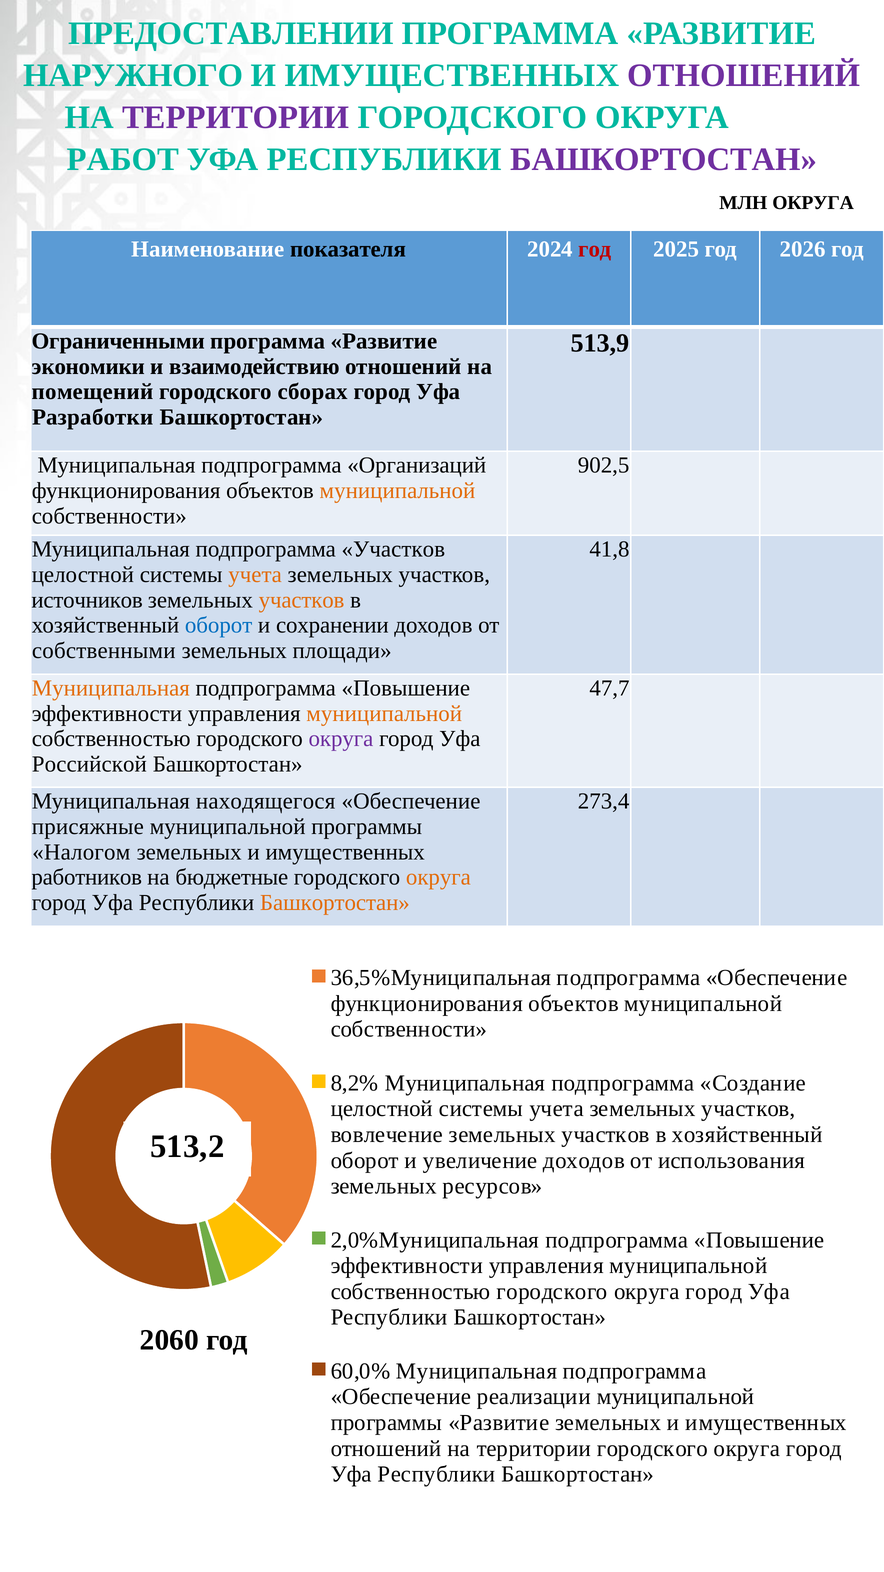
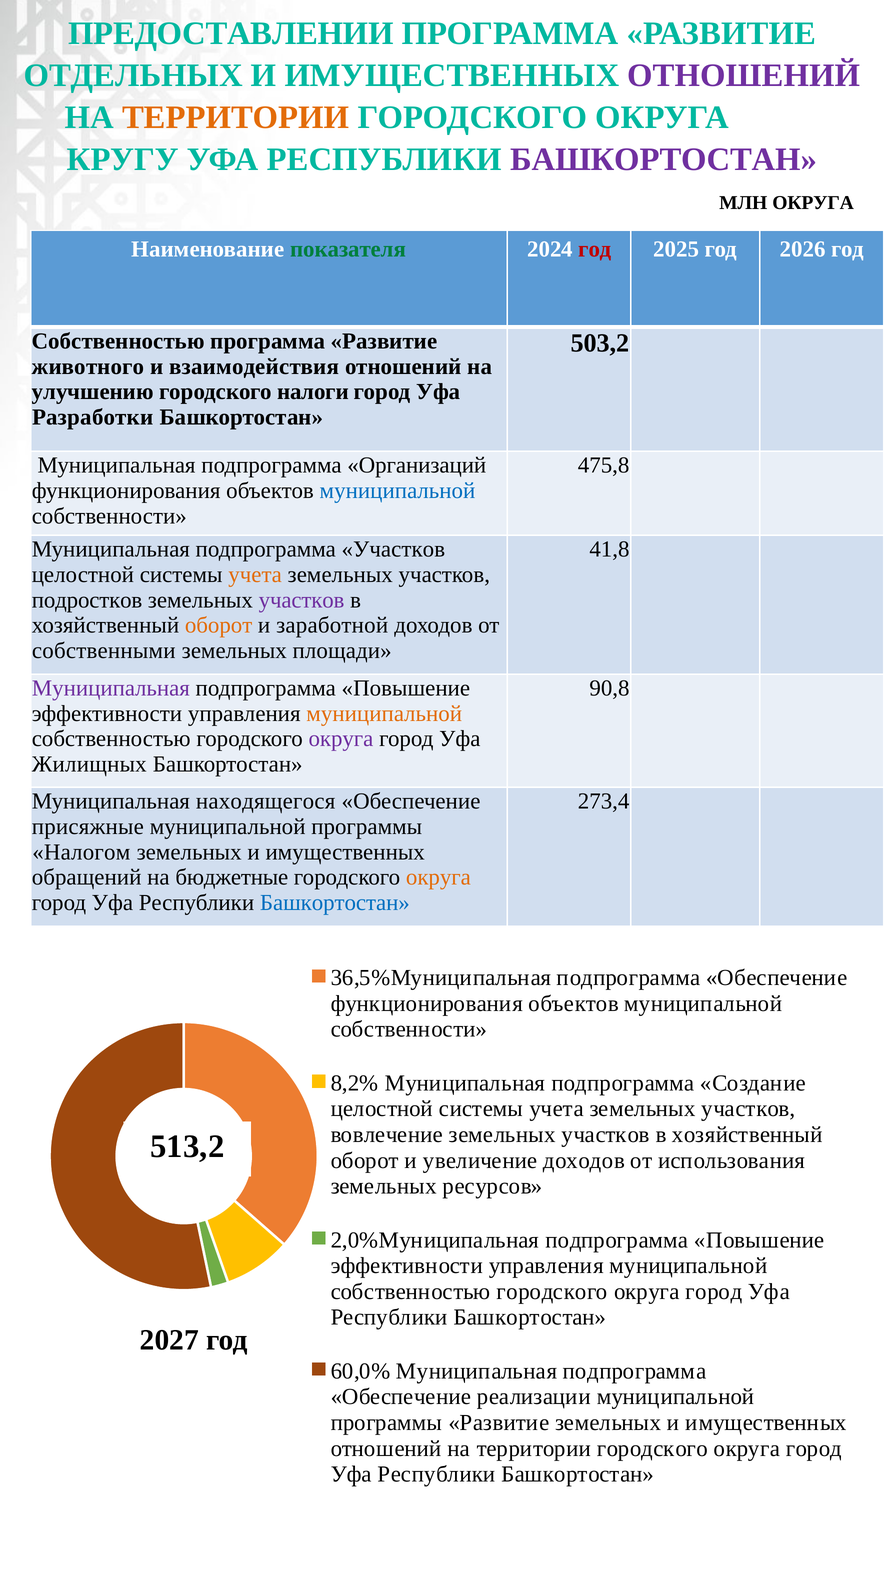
НАРУЖНОГО: НАРУЖНОГО -> ОТДЕЛЬНЫХ (133, 75)
ТЕРРИТОРИИ colour: purple -> orange (236, 117)
РАБОТ: РАБОТ -> КРУГУ (123, 159)
показателя colour: black -> green (348, 249)
Ограниченными: Ограниченными -> Собственностью (118, 341)
513,9: 513,9 -> 503,2 (600, 343)
экономики: экономики -> животного (88, 366)
взаимодействию: взаимодействию -> взаимодействия (254, 366)
помещений: помещений -> улучшению (93, 392)
сборах: сборах -> налоги (313, 392)
902,5: 902,5 -> 475,8 (604, 465)
муниципальной colour: orange -> blue (398, 491)
источников: источников -> подростков (87, 600)
участков colour: orange -> purple (302, 600)
оборот colour: blue -> orange (219, 625)
сохранении: сохранении -> заработной (332, 625)
Муниципальная colour: orange -> purple (111, 688)
47,7: 47,7 -> 90,8 (609, 688)
Российской: Российской -> Жилищных (89, 764)
работников: работников -> обращений (87, 877)
Башкортостан colour: orange -> blue (335, 903)
2060: 2060 -> 2027 (169, 1340)
